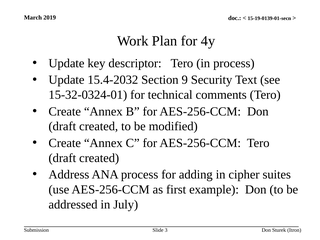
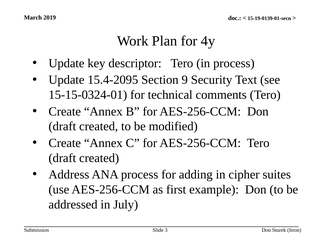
15.4-2032: 15.4-2032 -> 15.4-2095 (113, 80)
15-32-0324-01: 15-32-0324-01 -> 15-15-0324-01 (88, 95)
